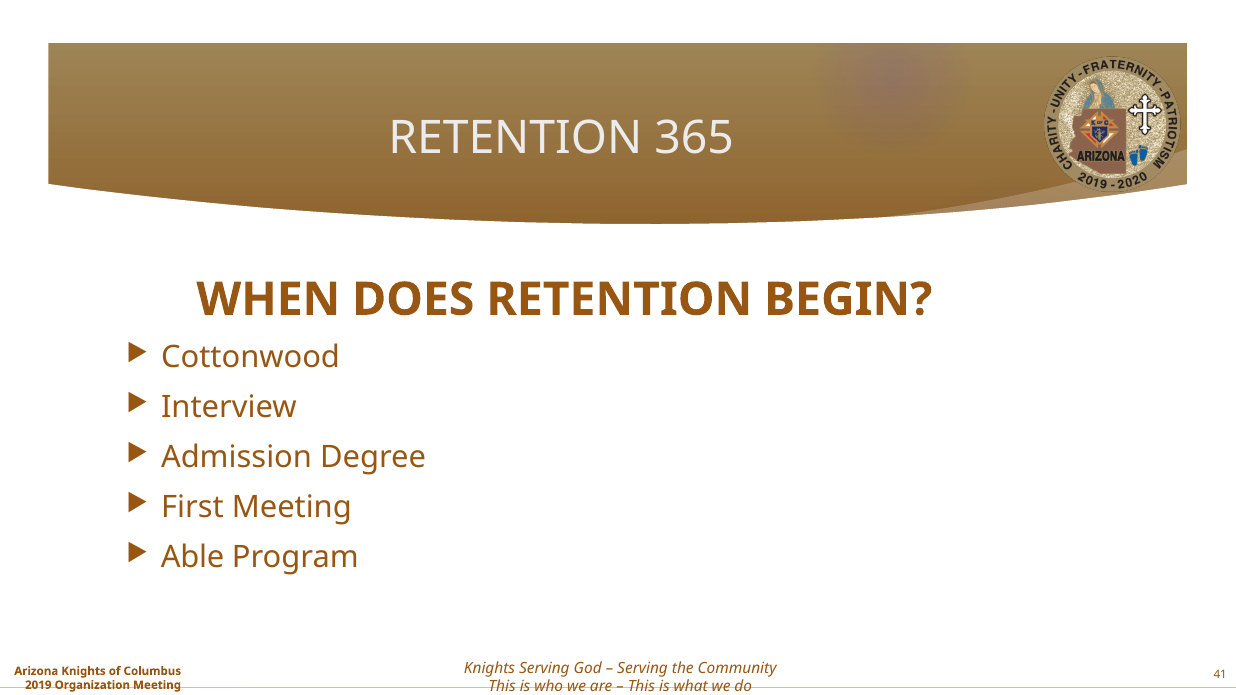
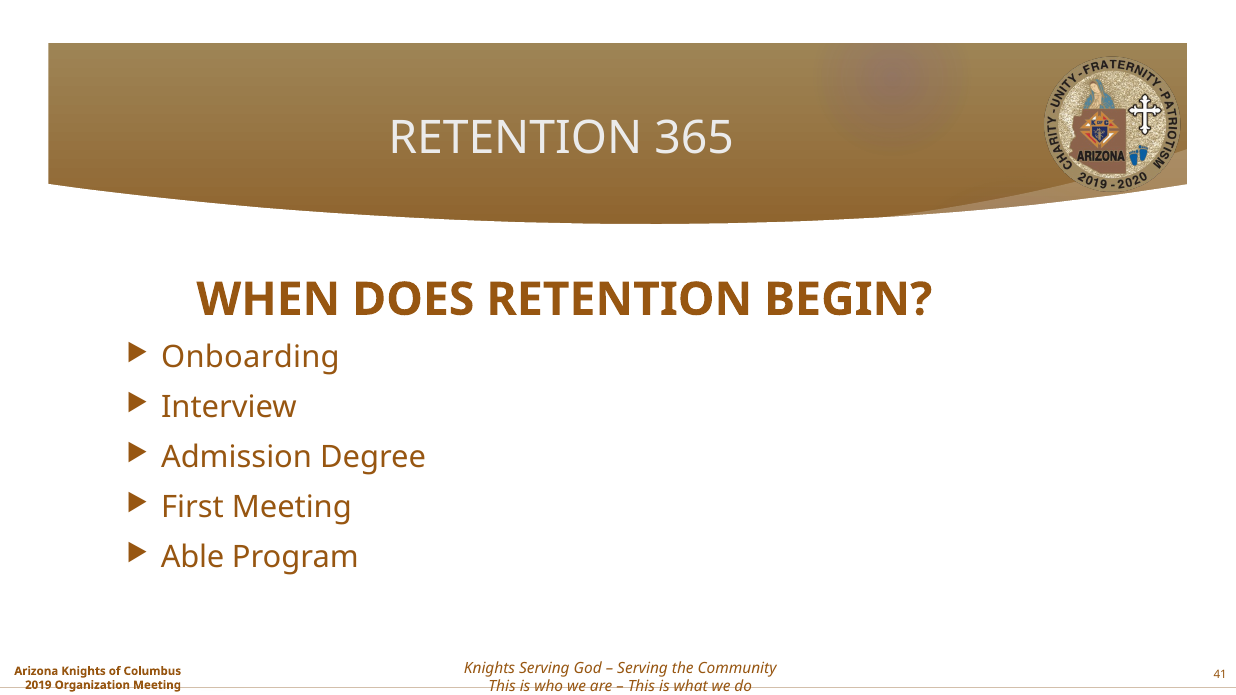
Cottonwood: Cottonwood -> Onboarding (250, 358)
